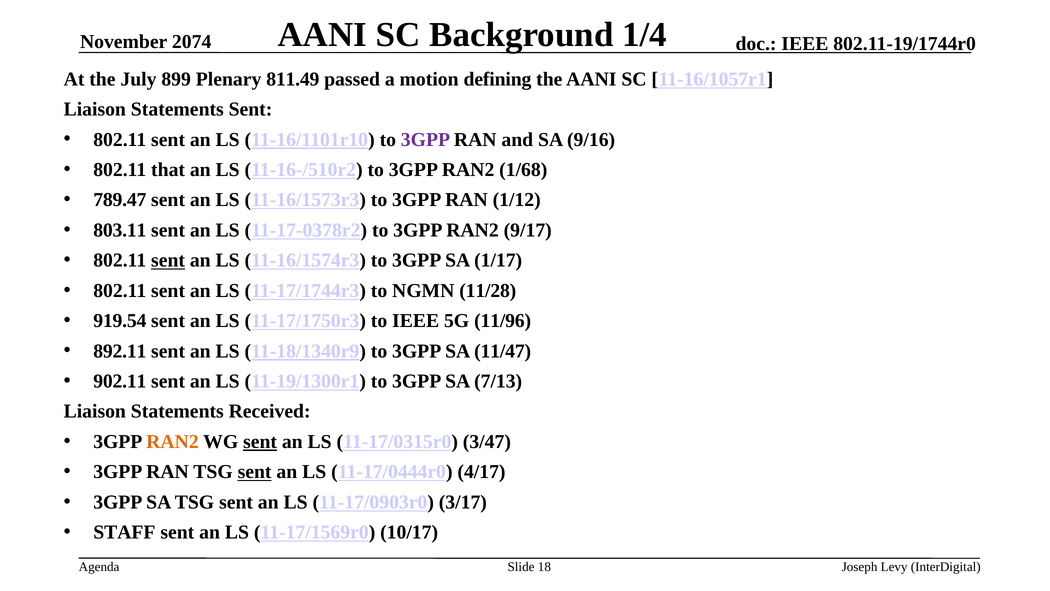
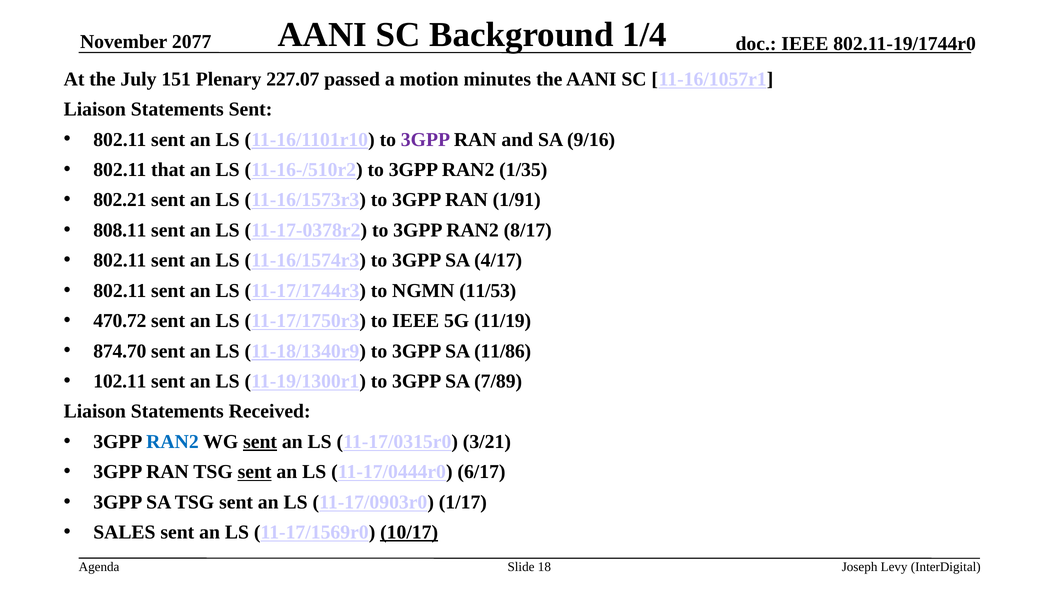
2074: 2074 -> 2077 (192, 42)
899: 899 -> 151 (176, 79)
811.49: 811.49 -> 227.07 (293, 79)
defining: defining -> minutes (497, 79)
1/68: 1/68 -> 1/35 (523, 170)
789.47: 789.47 -> 802.21 (120, 200)
1/12: 1/12 -> 1/91 (517, 200)
803.11: 803.11 -> 808.11 (120, 230)
9/17: 9/17 -> 8/17 (528, 230)
sent underline: present -> none (168, 260)
1/17: 1/17 -> 4/17 (498, 260)
11/28: 11/28 -> 11/53 (488, 290)
919.54: 919.54 -> 470.72 (120, 321)
11/96: 11/96 -> 11/19 (503, 321)
892.11: 892.11 -> 874.70 (120, 351)
11/47: 11/47 -> 11/86 (503, 351)
902.11: 902.11 -> 102.11 (120, 381)
7/13: 7/13 -> 7/89 (498, 381)
RAN2 colour: orange -> blue (172, 441)
3/47: 3/47 -> 3/21 (487, 441)
4/17: 4/17 -> 6/17 (481, 472)
3/17: 3/17 -> 1/17 (463, 502)
STAFF: STAFF -> SALES (124, 532)
10/17 underline: none -> present (409, 532)
